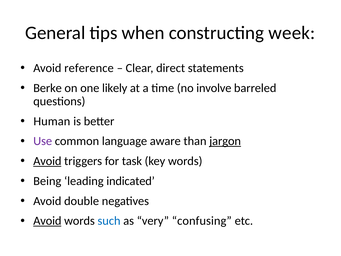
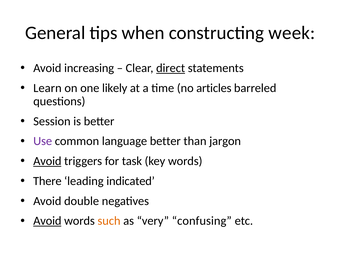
reference: reference -> increasing (89, 68)
direct underline: none -> present (171, 68)
Berke: Berke -> Learn (47, 88)
involve: involve -> articles (214, 88)
Human: Human -> Session (52, 121)
language aware: aware -> better (165, 141)
jargon underline: present -> none (225, 141)
Being: Being -> There (47, 181)
such colour: blue -> orange (109, 221)
